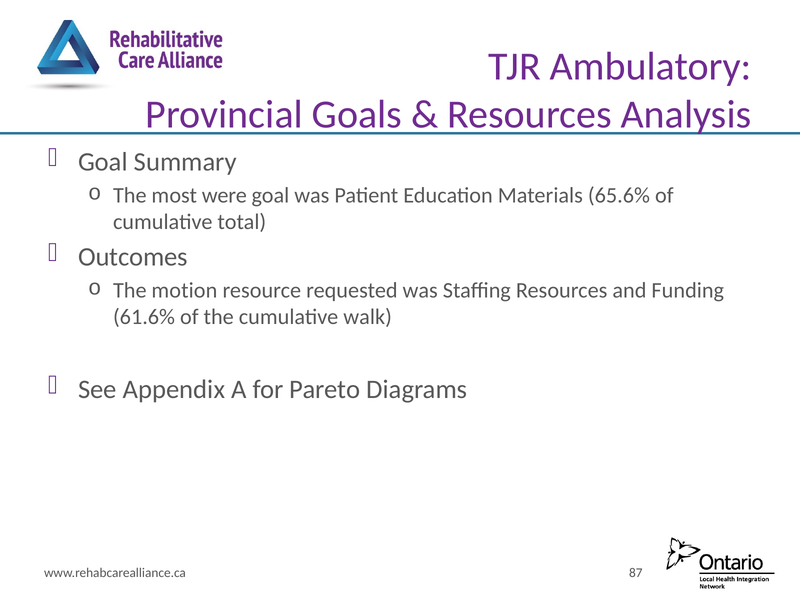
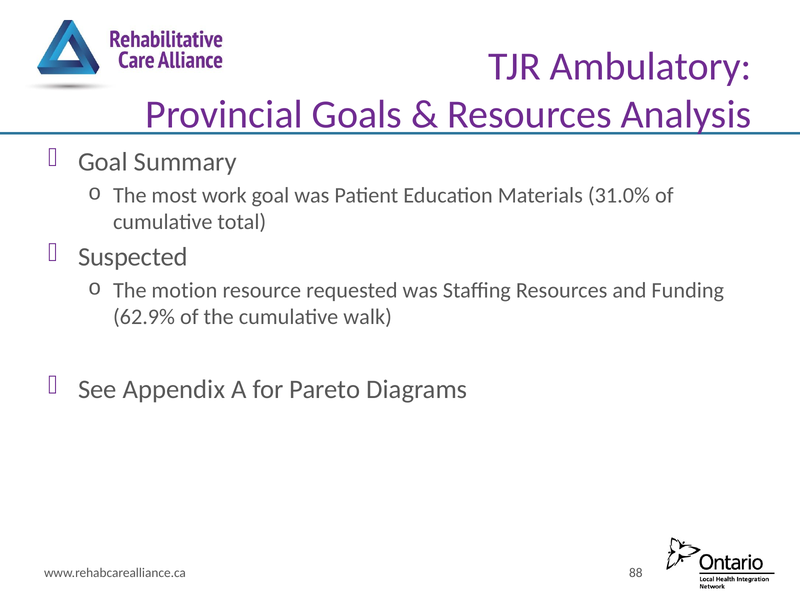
were: were -> work (224, 195)
65.6%: 65.6% -> 31.0% (619, 195)
Outcomes: Outcomes -> Suspected (133, 257)
61.6%: 61.6% -> 62.9% (144, 317)
87: 87 -> 88 (636, 573)
